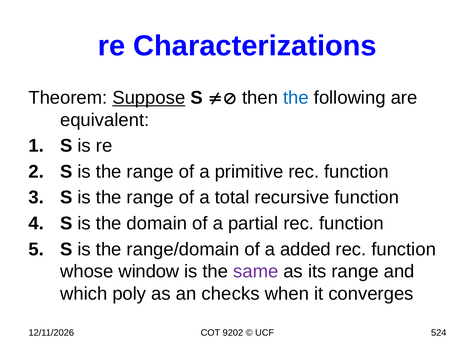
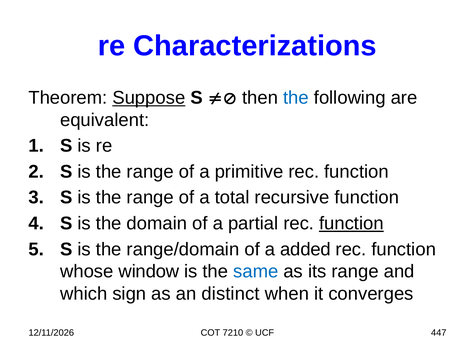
function underline: none -> present (351, 224)
same colour: purple -> blue (256, 272)
poly: poly -> sign (129, 294)
checks: checks -> distinct (231, 294)
9202: 9202 -> 7210 (233, 333)
524: 524 -> 447 (439, 333)
